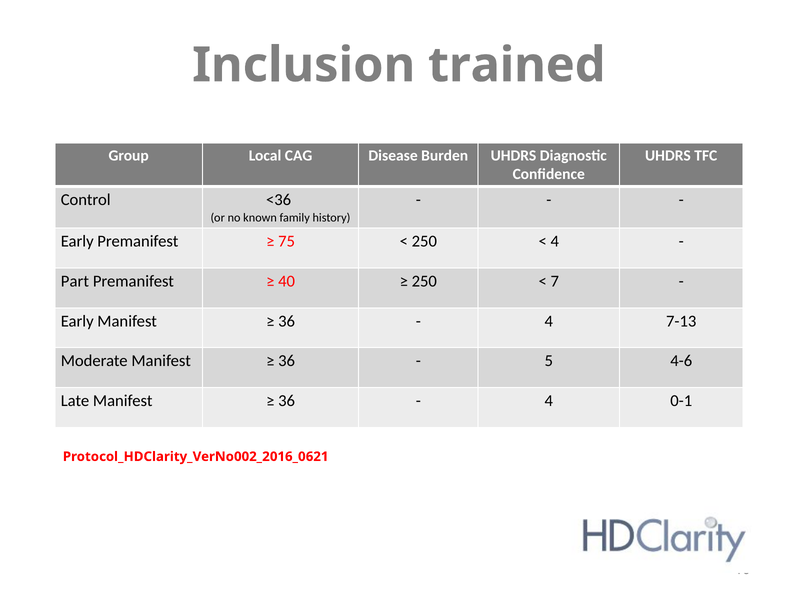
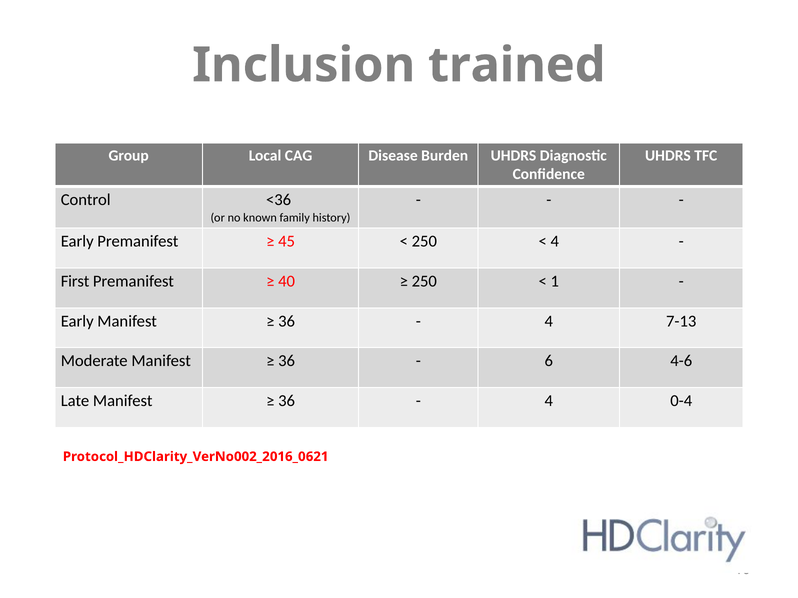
75: 75 -> 45 (287, 242)
Part: Part -> First (75, 281)
7: 7 -> 1 (555, 281)
5: 5 -> 6 (549, 361)
0-1: 0-1 -> 0-4 (681, 401)
